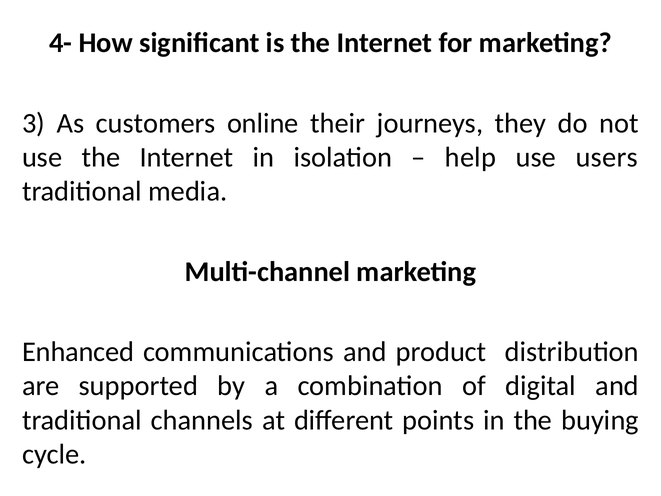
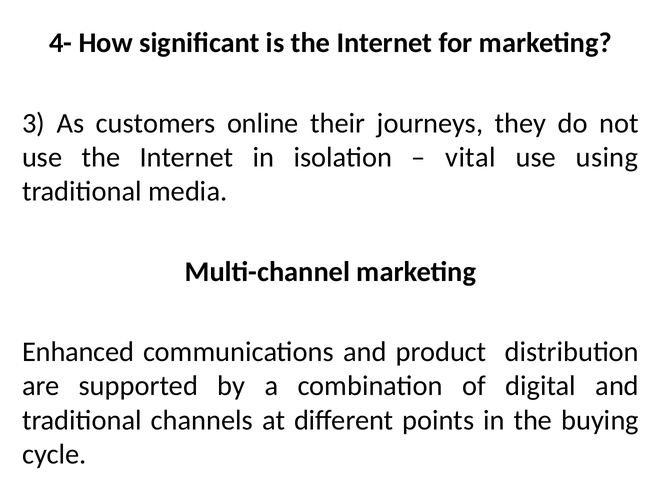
help: help -> vital (471, 157)
users: users -> using (607, 157)
